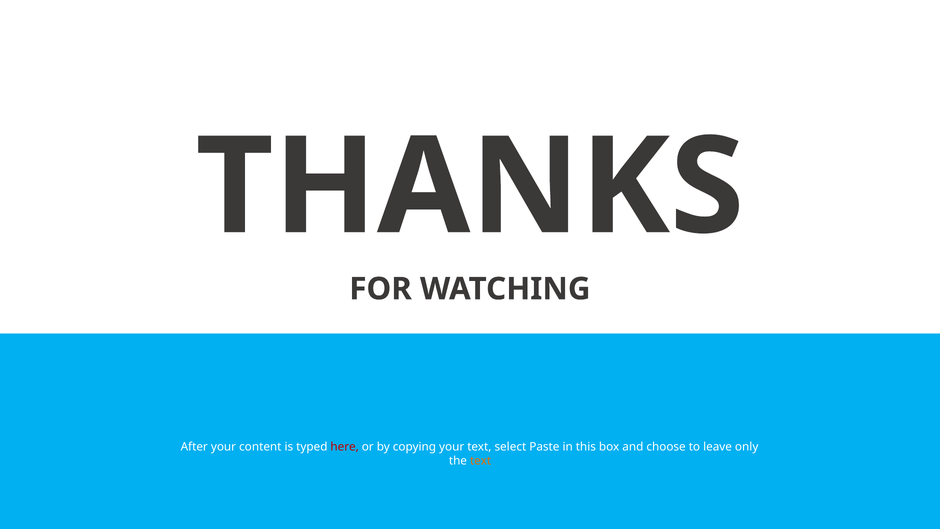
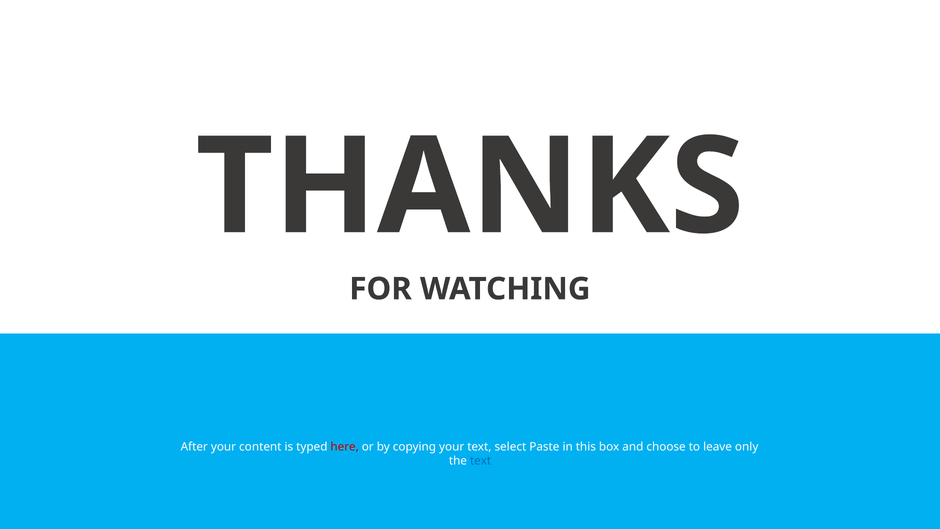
text colour: orange -> blue (481, 461)
